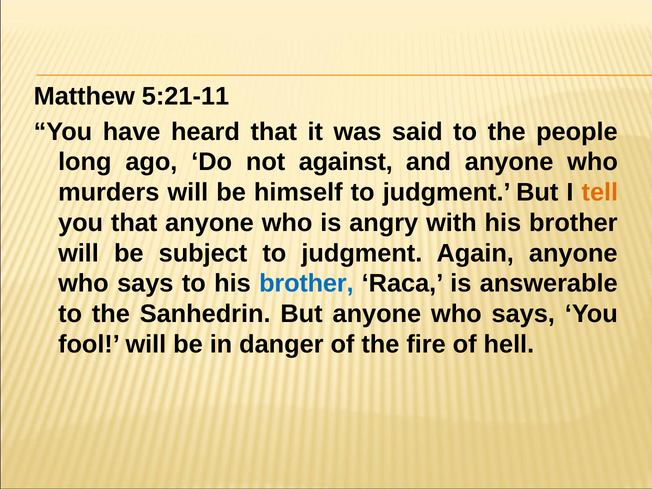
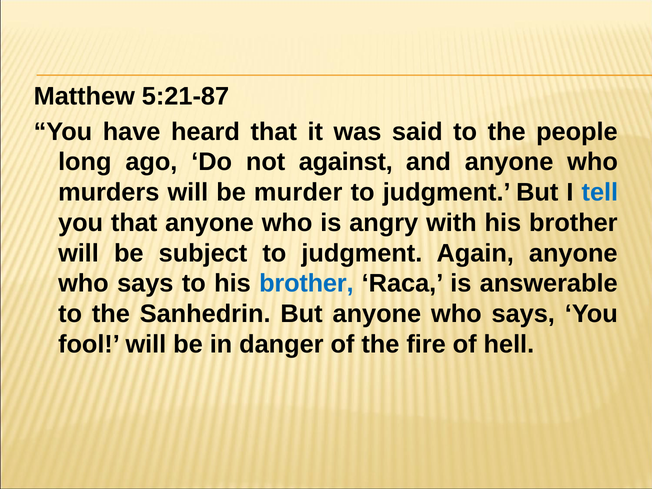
5:21-11: 5:21-11 -> 5:21-87 (185, 96)
himself: himself -> murder (298, 192)
tell colour: orange -> blue (600, 192)
